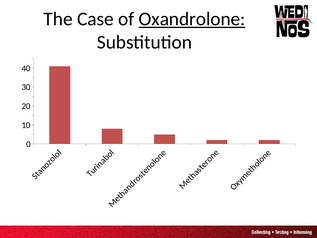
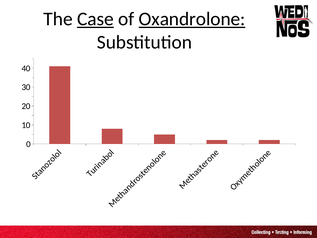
Case underline: none -> present (95, 19)
